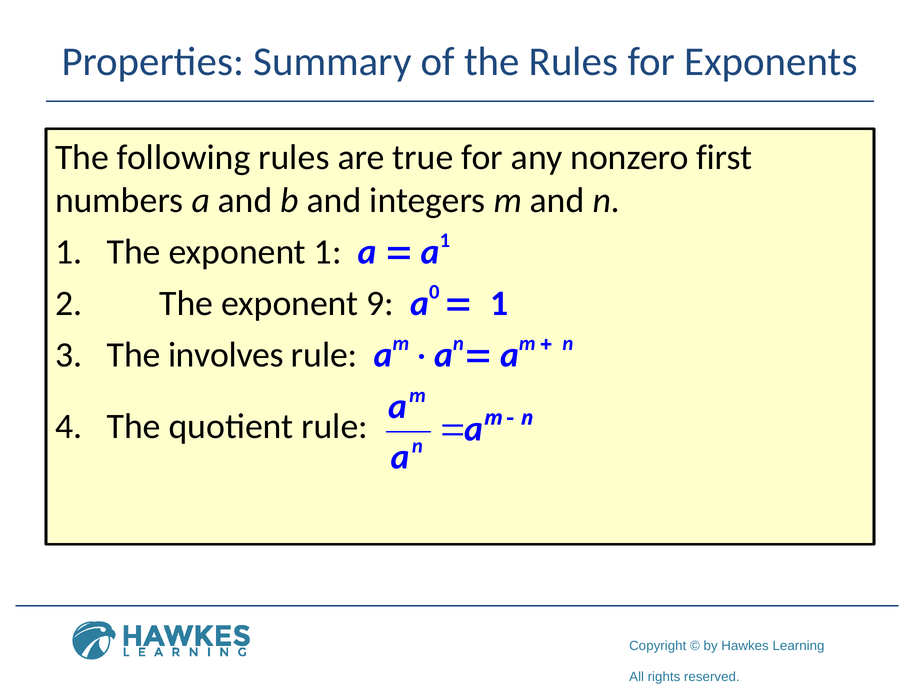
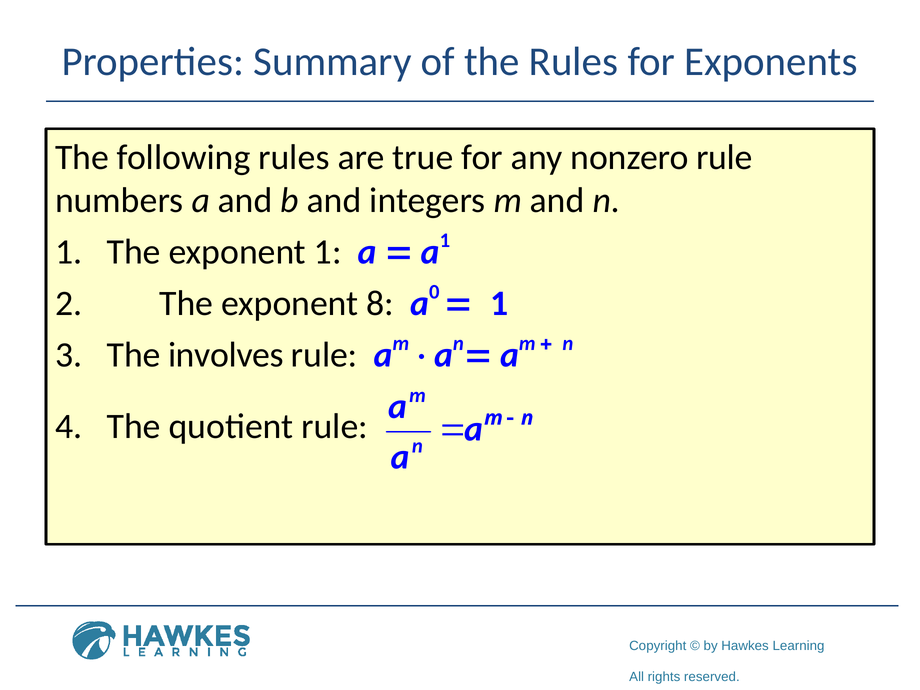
nonzero first: first -> rule (724, 157)
9: 9 -> 8 (380, 303)
